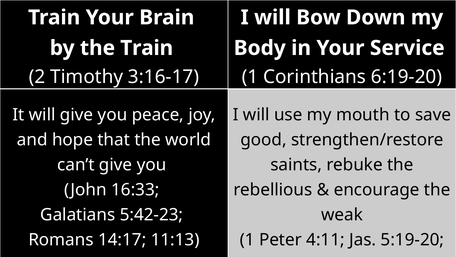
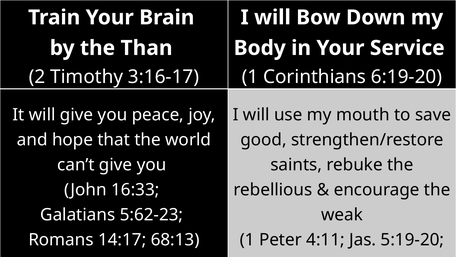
the Train: Train -> Than (147, 48)
5:42-23: 5:42-23 -> 5:62-23 (151, 214)
11:13: 11:13 -> 68:13 (175, 239)
